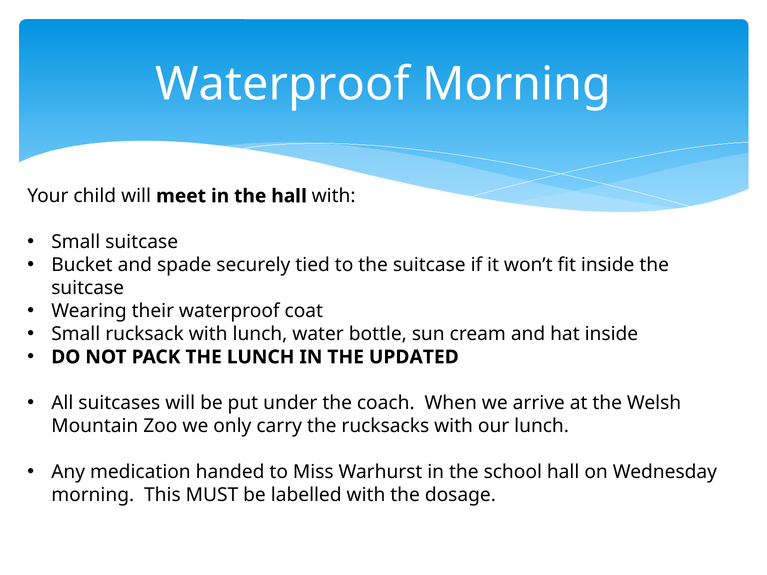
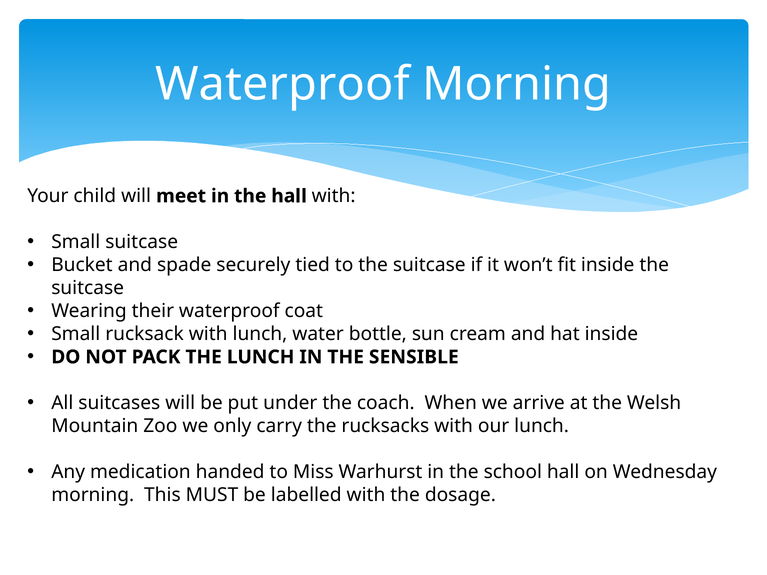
UPDATED: UPDATED -> SENSIBLE (414, 357)
